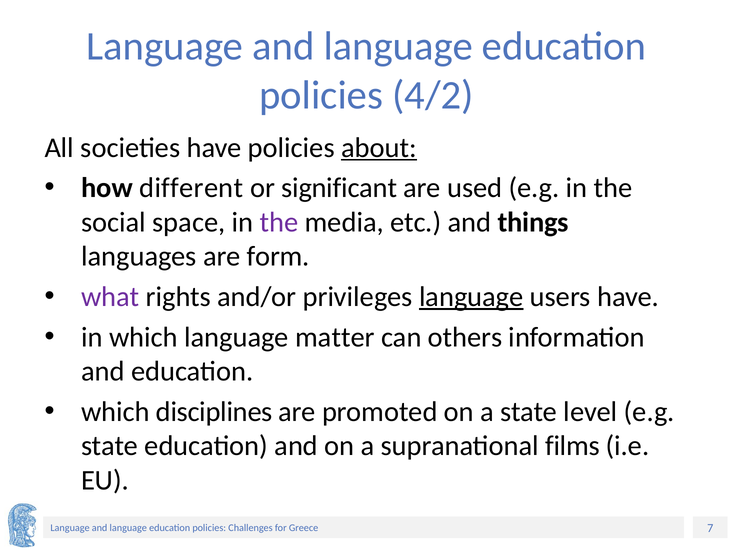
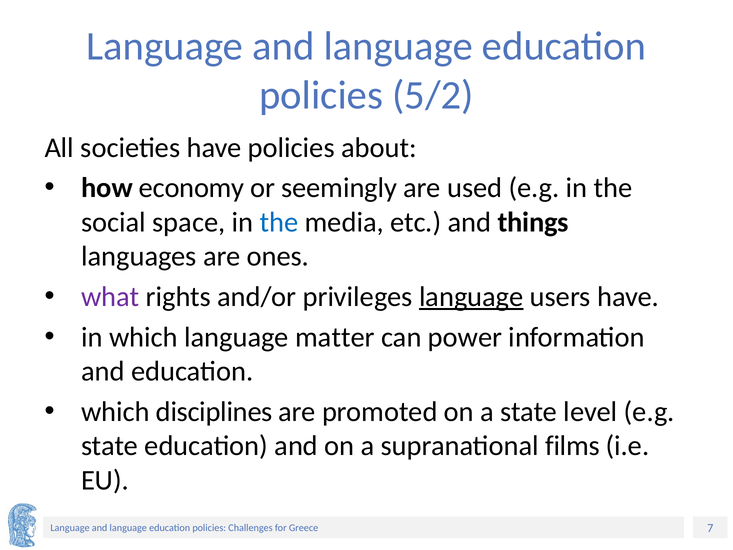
4/2: 4/2 -> 5/2 (433, 95)
about underline: present -> none (379, 148)
different: different -> economy (192, 188)
significant: significant -> seemingly (339, 188)
the colour: purple -> blue (279, 222)
form: form -> ones (278, 256)
others: others -> power (465, 337)
